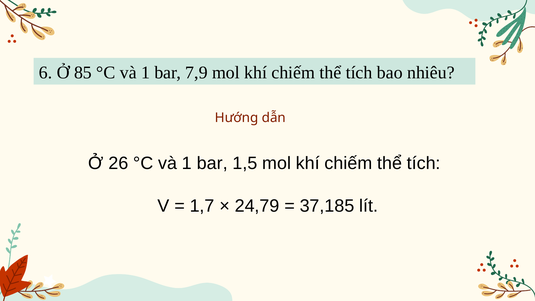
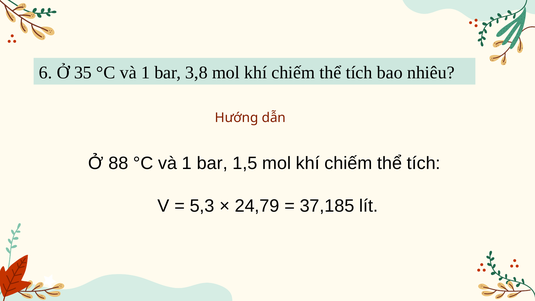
85: 85 -> 35 (83, 72)
7,9: 7,9 -> 3,8 (196, 72)
26: 26 -> 88 (118, 163)
1,7: 1,7 -> 5,3 (202, 206)
